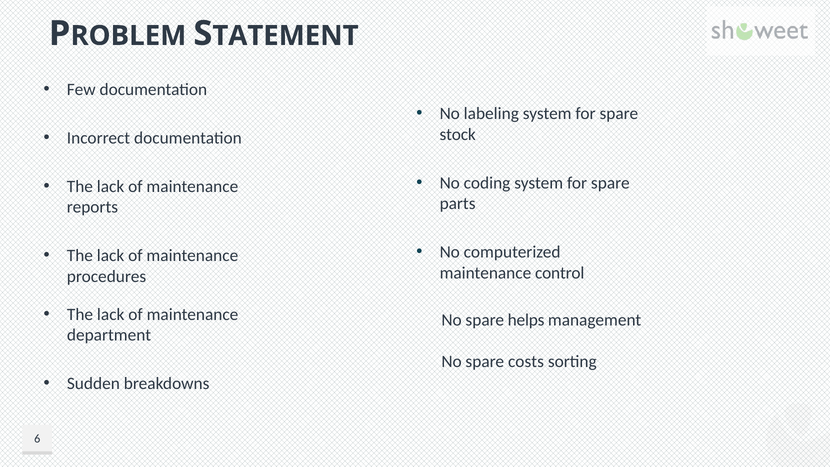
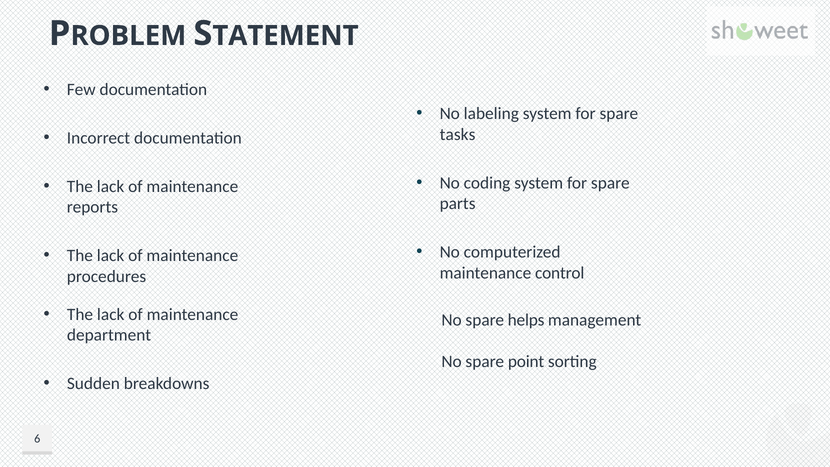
stock: stock -> tasks (458, 134)
costs: costs -> point (526, 361)
